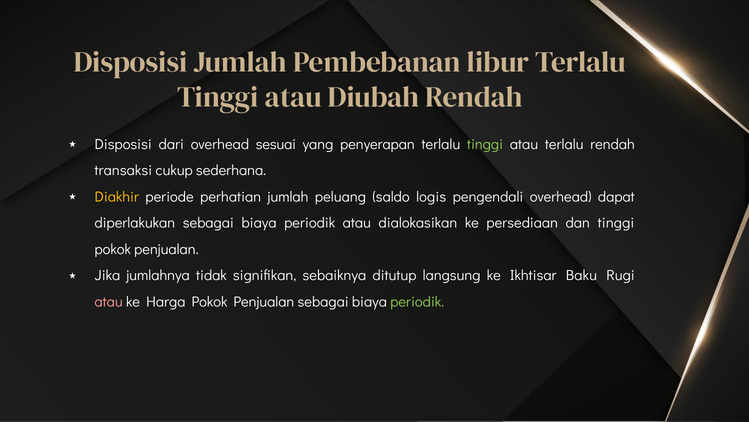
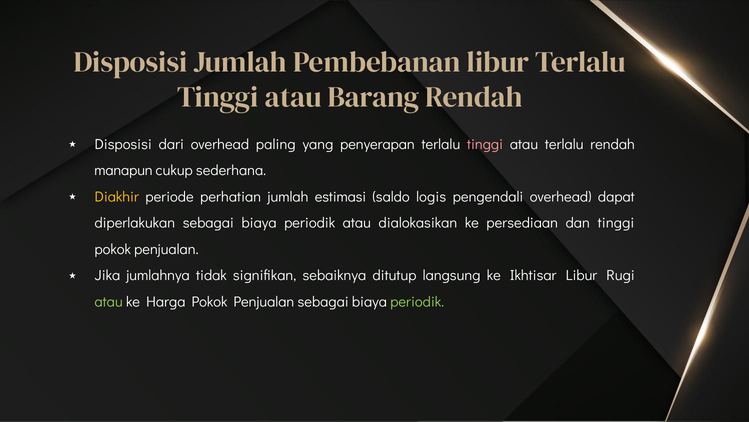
Diubah: Diubah -> Barang (373, 97)
sesuai: sesuai -> paling (276, 144)
tinggi colour: light green -> pink (485, 144)
transaksi: transaksi -> manapun (123, 170)
peluang: peluang -> estimasi (341, 196)
Ikhtisar Baku: Baku -> Libur (581, 275)
atau colour: pink -> light green (109, 301)
